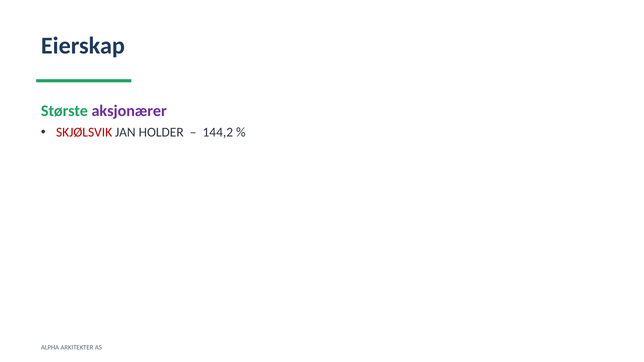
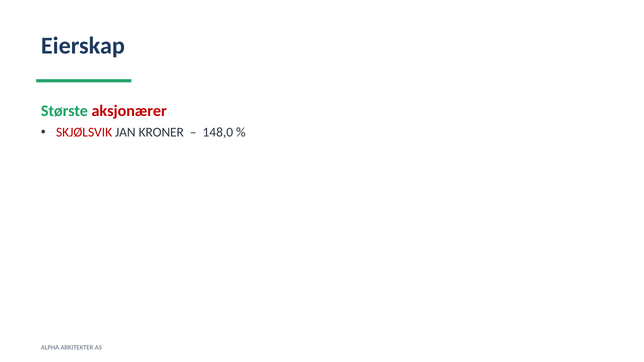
aksjonærer colour: purple -> red (129, 111)
HOLDER: HOLDER -> KRONER (161, 132)
144,2: 144,2 -> 148,0 (218, 132)
